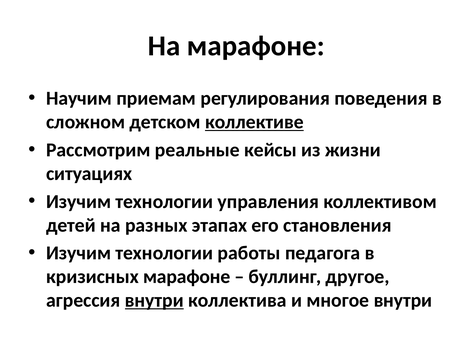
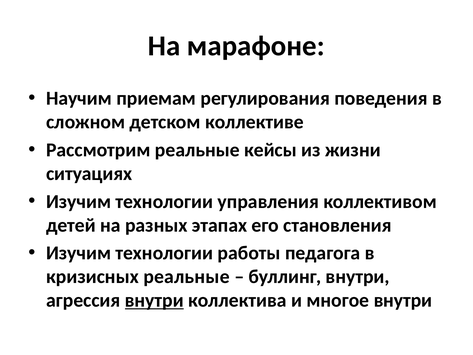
коллективе underline: present -> none (254, 122)
кризисных марафоне: марафоне -> реальные (186, 277)
буллинг другое: другое -> внутри (358, 277)
